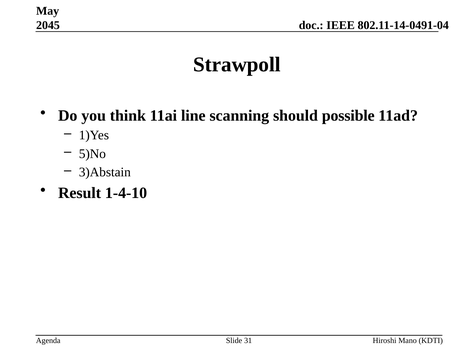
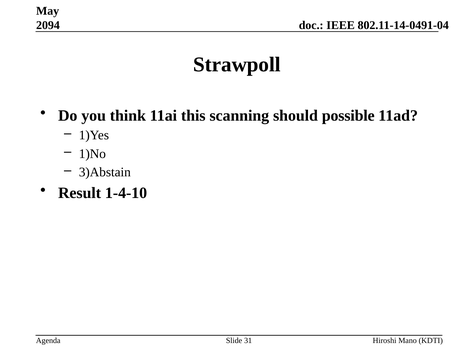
2045: 2045 -> 2094 (48, 25)
line: line -> this (193, 116)
5)No: 5)No -> 1)No (92, 154)
